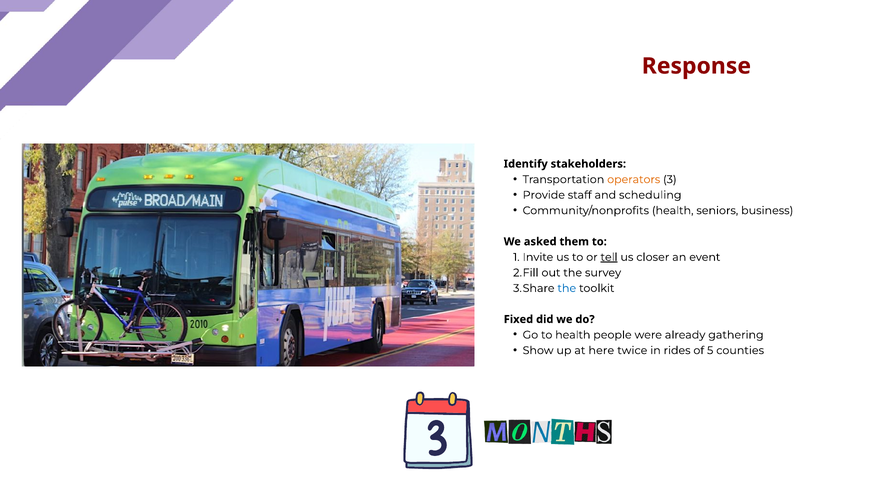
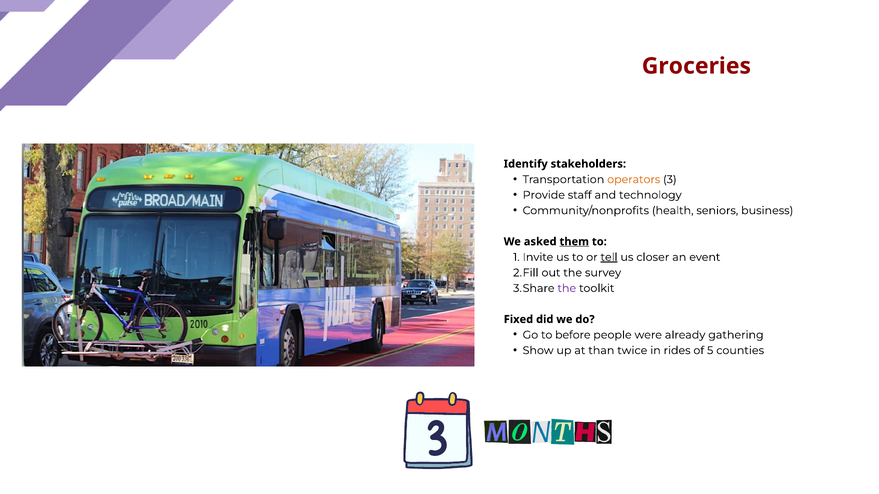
Response: Response -> Groceries (696, 66)
scheduling: scheduling -> technology (650, 195)
them underline: none -> present (574, 242)
the colour: blue -> purple (567, 289)
to health: health -> before (573, 335)
here: here -> than (601, 351)
